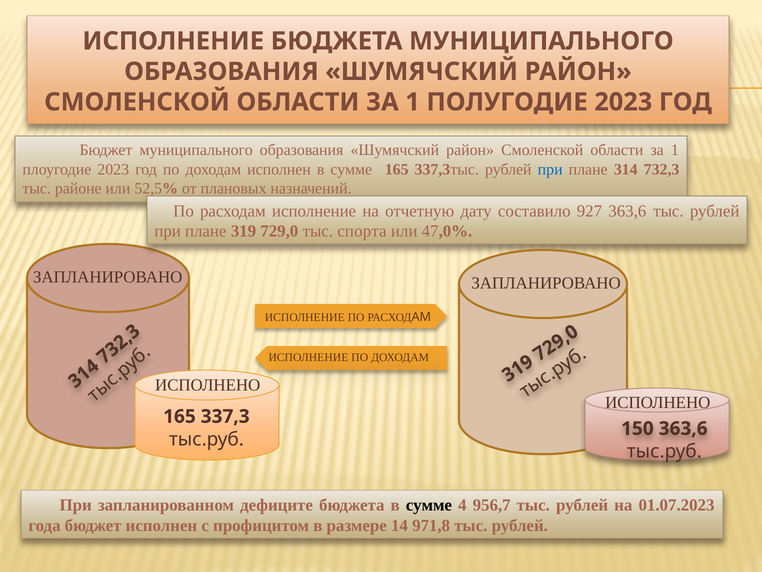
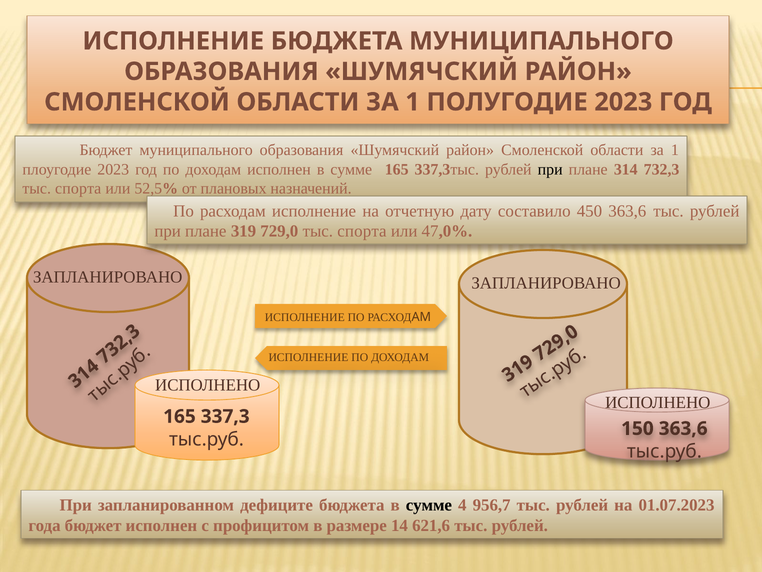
при colour: blue -> black (550, 169)
районе: районе -> спорта (78, 188)
927: 927 -> 450 (589, 211)
971,8: 971,8 -> 621,6 (431, 525)
